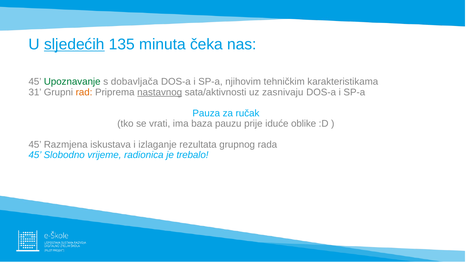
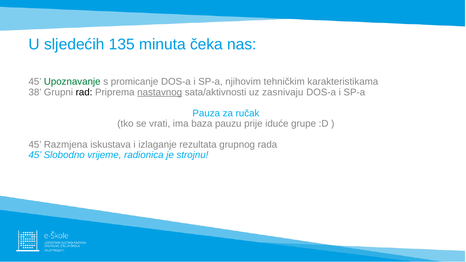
sljedećih underline: present -> none (74, 44)
dobavljača: dobavljača -> promicanje (135, 82)
31: 31 -> 38 (35, 92)
rad colour: orange -> black (84, 92)
oblike: oblike -> grupe (304, 124)
trebalo: trebalo -> strojnu (192, 155)
